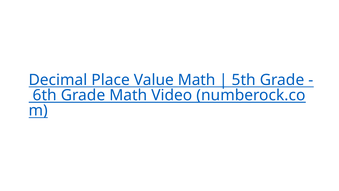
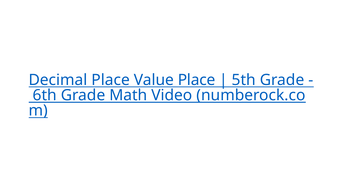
Value Math: Math -> Place (197, 80)
